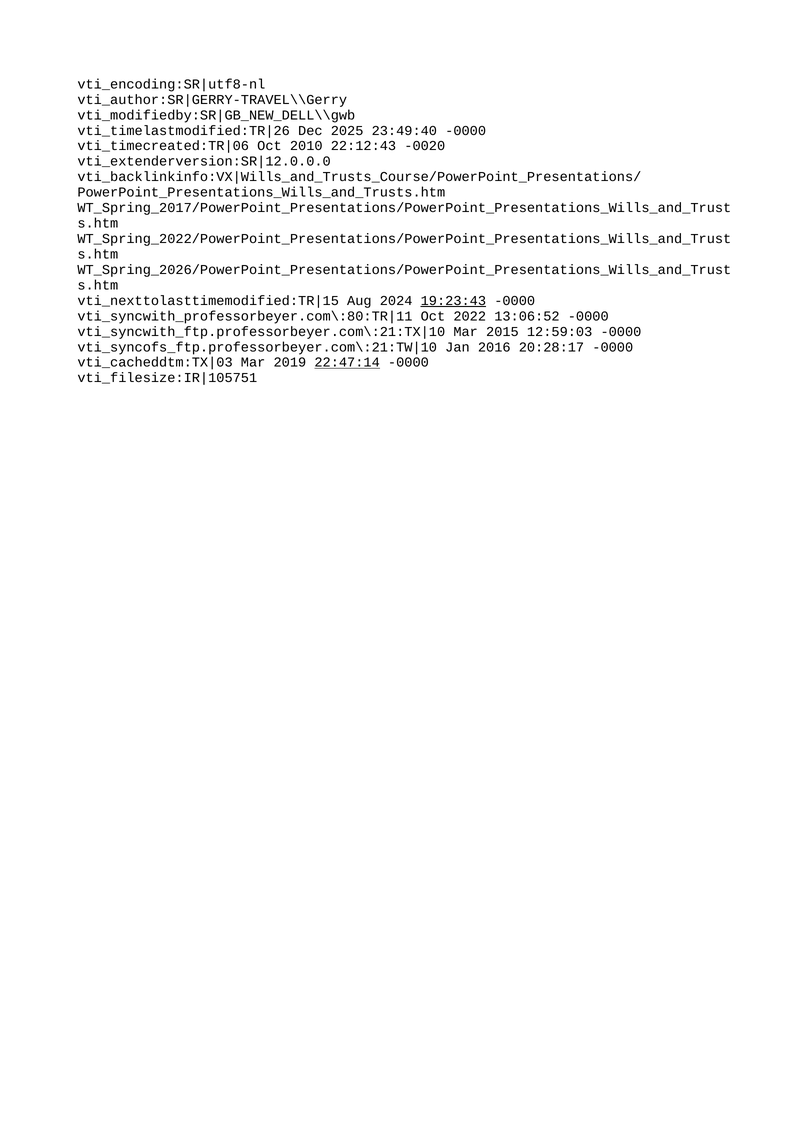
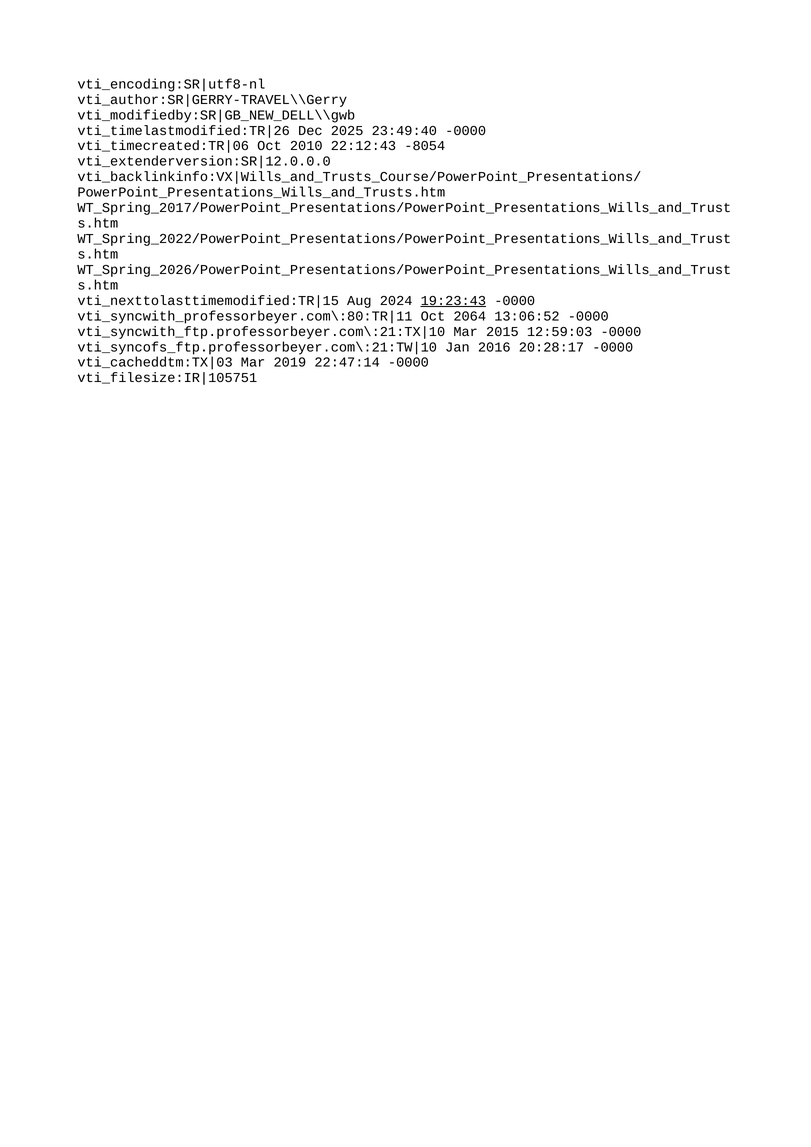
-0020: -0020 -> -8054 (425, 146)
2022: 2022 -> 2064 (470, 316)
22:47:14 underline: present -> none (347, 362)
